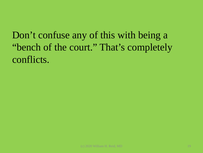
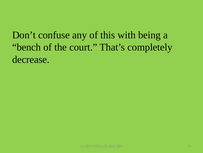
conflicts: conflicts -> decrease (31, 59)
